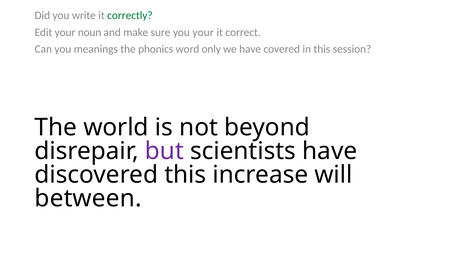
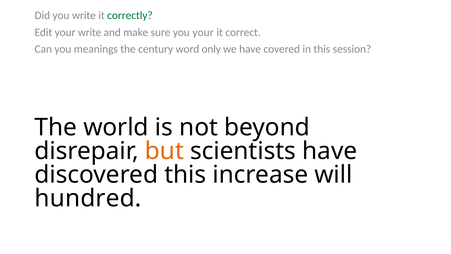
your noun: noun -> write (90, 32)
phonics: phonics -> century (156, 49)
but colour: purple -> orange (164, 151)
between: between -> hundred (88, 198)
